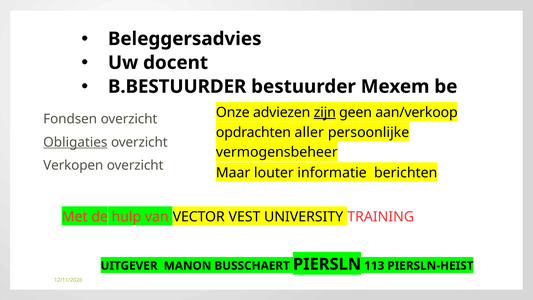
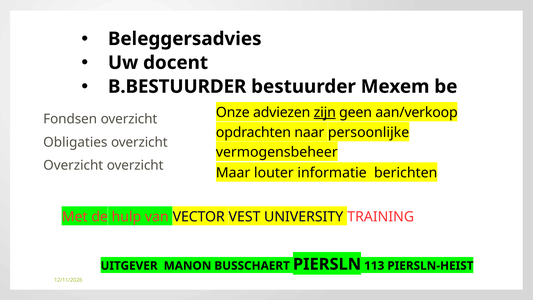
aller: aller -> naar (309, 132)
Obligaties underline: present -> none (75, 142)
Verkopen: Verkopen -> Overzicht (73, 165)
